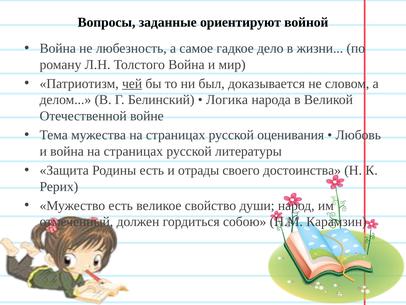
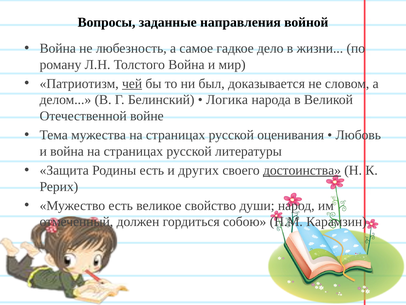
ориентируют: ориентируют -> направления (240, 22)
отрады: отрады -> других (199, 170)
достоинства underline: none -> present (302, 170)
